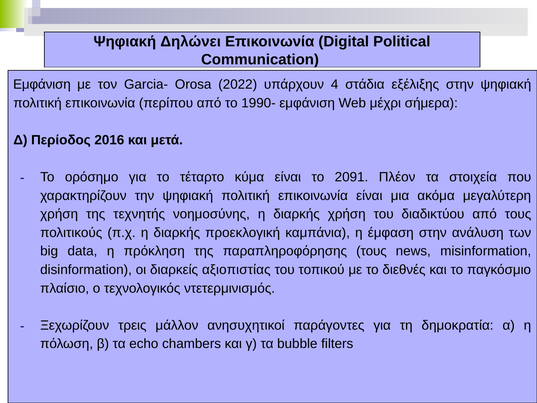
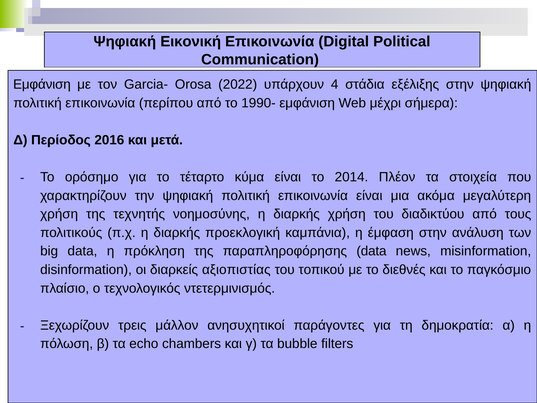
Δηλώνει: Δηλώνει -> Εικονική (191, 42)
2091: 2091 -> 2014 (352, 177)
παραπληροφόρησης τους: τους -> data (371, 251)
